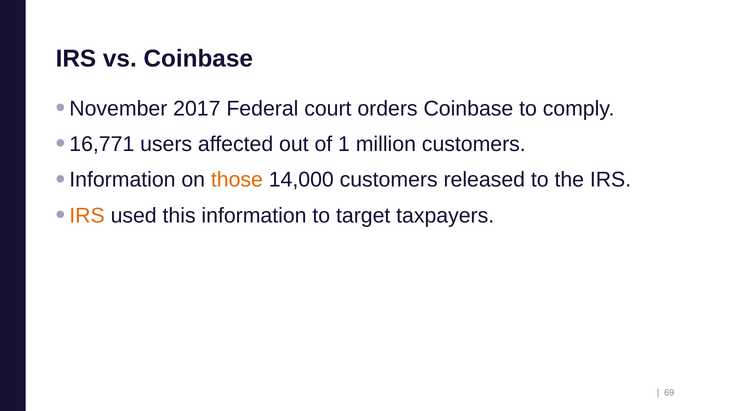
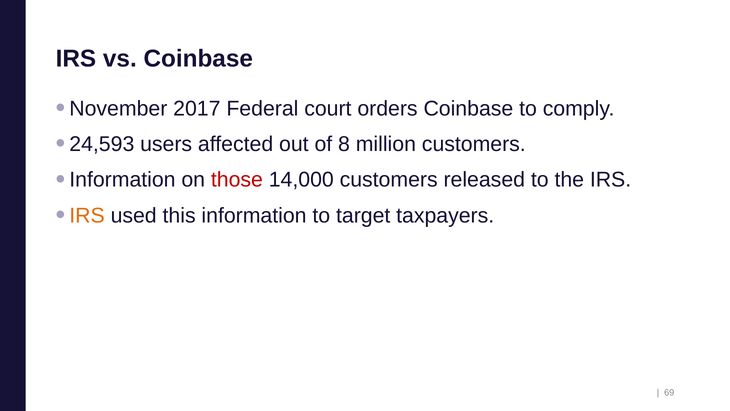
16,771: 16,771 -> 24,593 (102, 144)
1: 1 -> 8 (344, 144)
those colour: orange -> red (237, 180)
